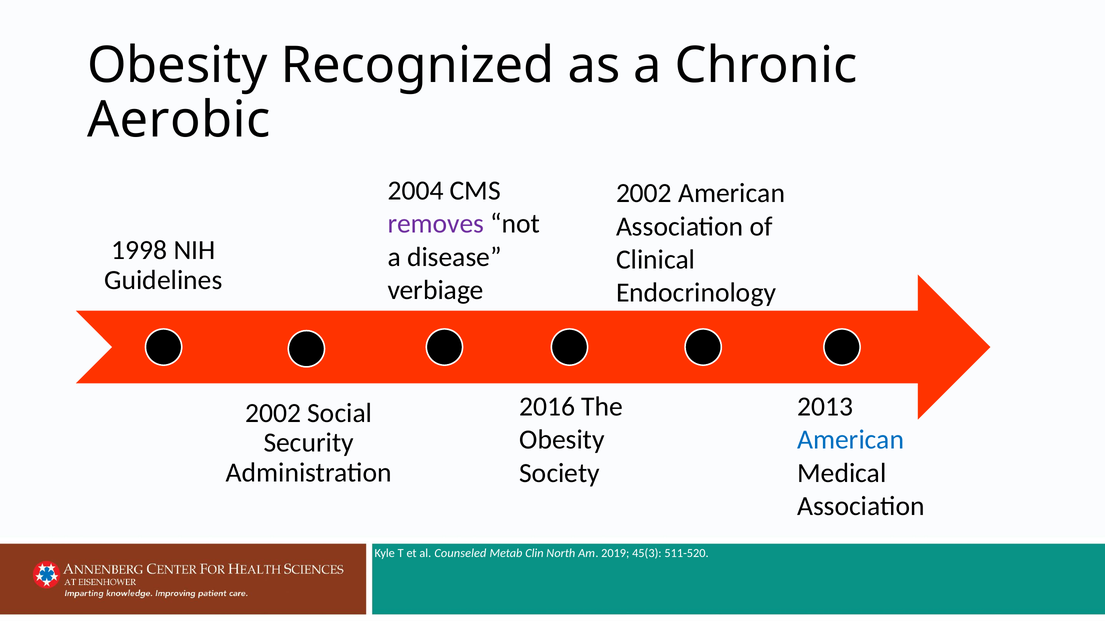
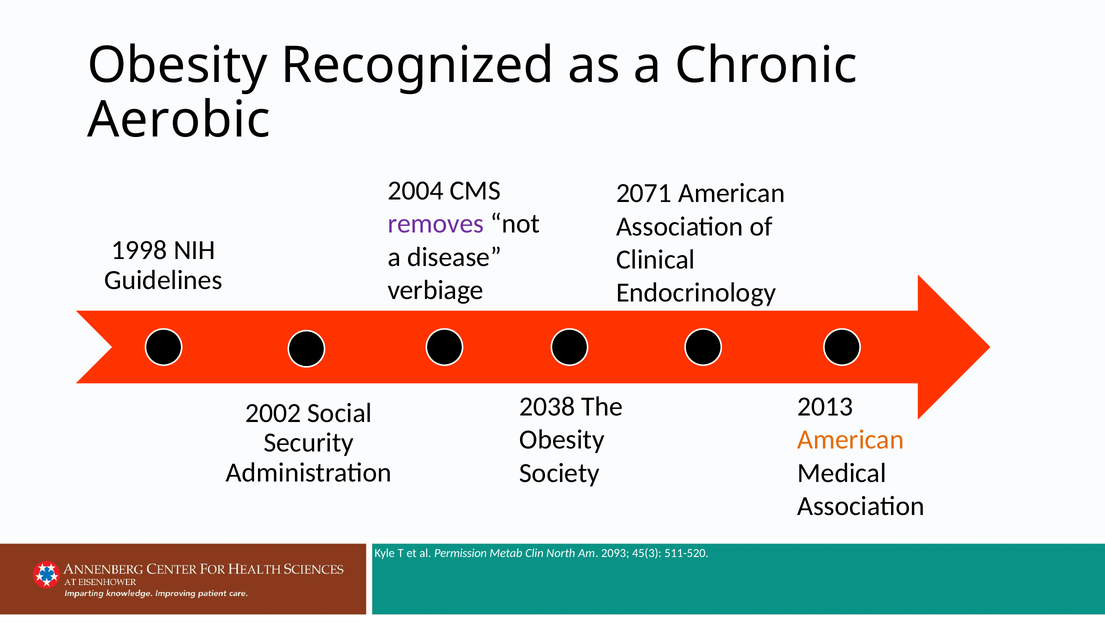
2002: 2002 -> 2071 (644, 193)
2016: 2016 -> 2038 (547, 406)
American colour: blue -> orange (851, 439)
Counseled: Counseled -> Permission (461, 553)
2019: 2019 -> 2093 (615, 553)
